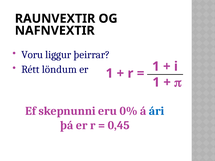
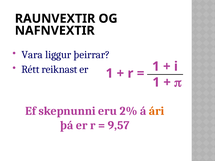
Voru: Voru -> Vara (32, 55)
löndum: löndum -> reiknast (59, 70)
0%: 0% -> 2% (128, 111)
ári colour: blue -> orange (157, 111)
0,45: 0,45 -> 9,57 (119, 126)
